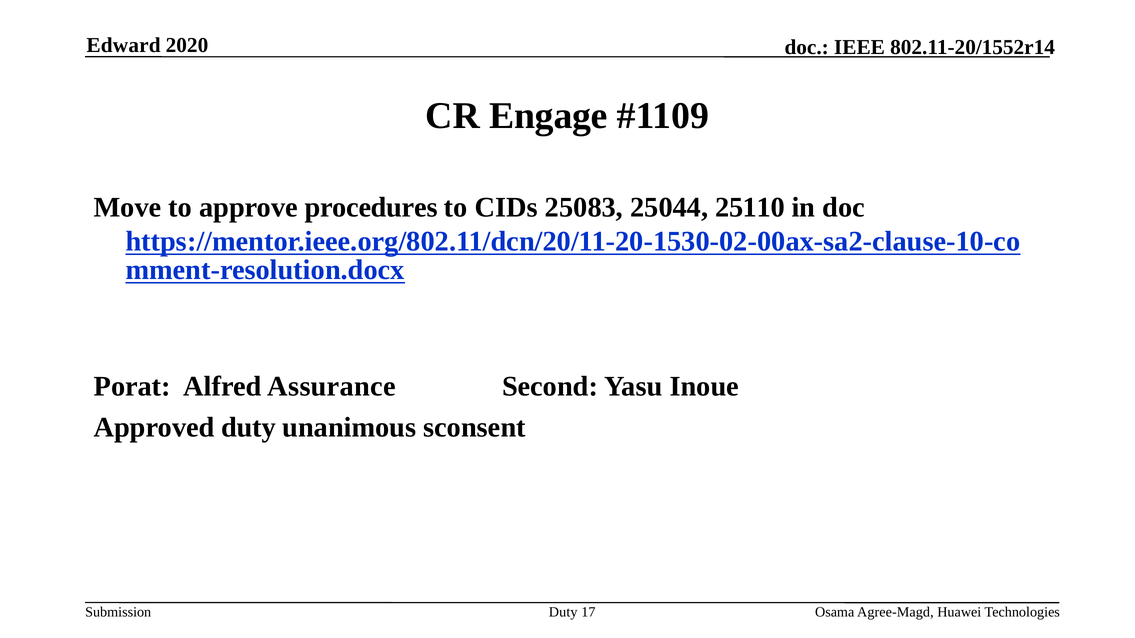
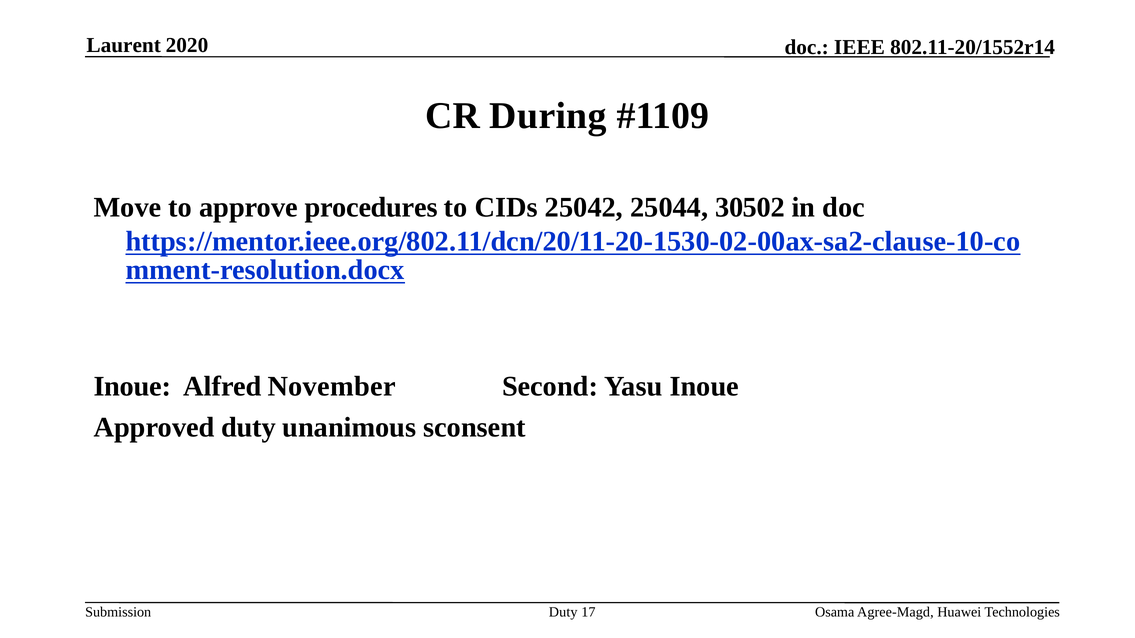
Edward: Edward -> Laurent (124, 45)
Engage: Engage -> During (548, 116)
25083: 25083 -> 25042 (584, 208)
25110: 25110 -> 30502 (750, 208)
Porat: Porat -> Inoue (132, 387)
Assurance: Assurance -> November (332, 387)
